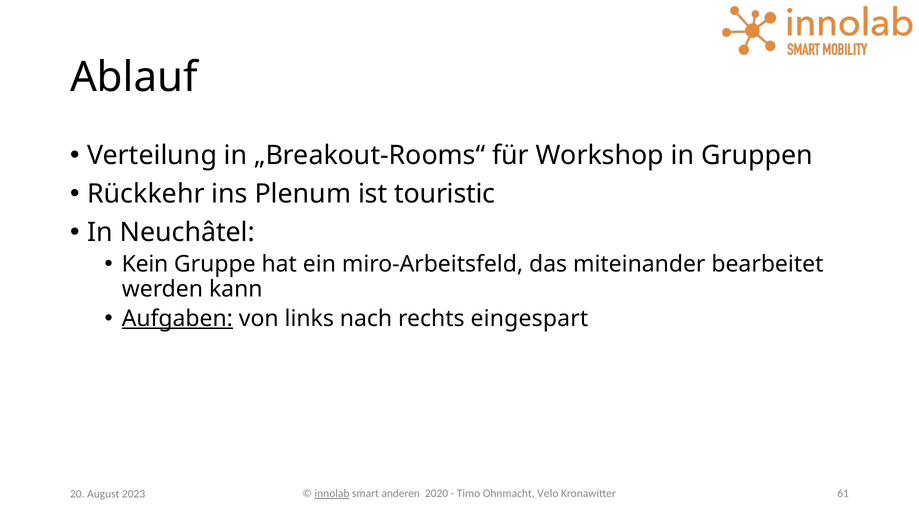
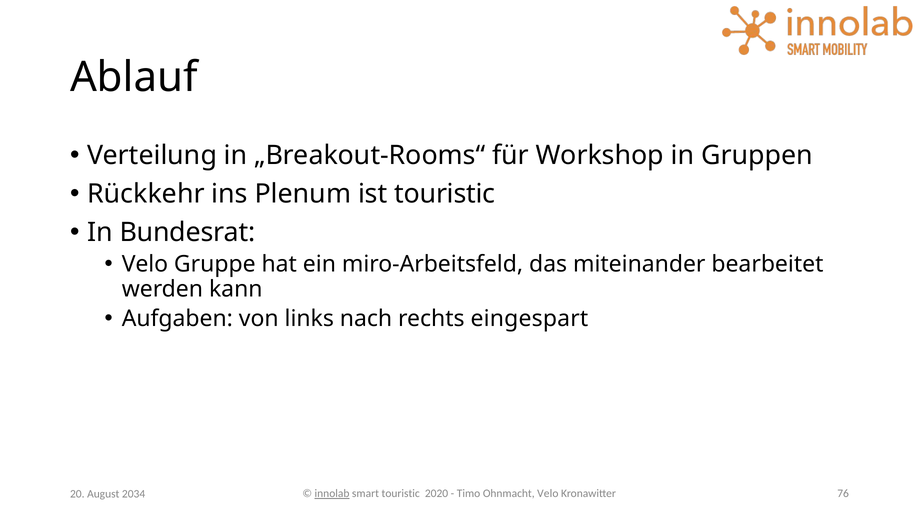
Neuchâtel: Neuchâtel -> Bundesrat (187, 232)
Kein: Kein -> Velo (145, 264)
Aufgaben underline: present -> none (177, 319)
smart anderen: anderen -> touristic (401, 494)
61: 61 -> 76 (843, 494)
2023: 2023 -> 2034 (134, 494)
